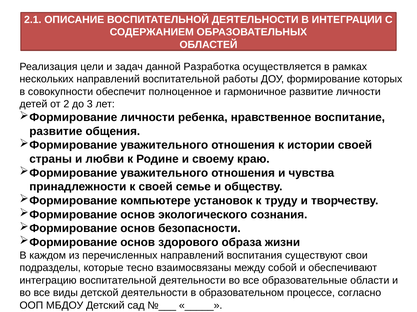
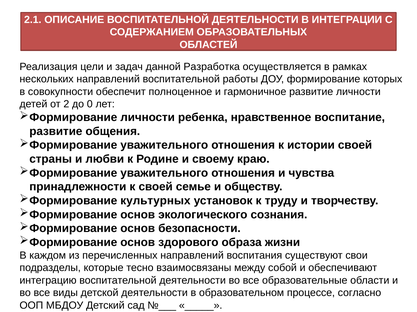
3: 3 -> 0 (90, 104)
компьютере: компьютере -> культурных (155, 201)
